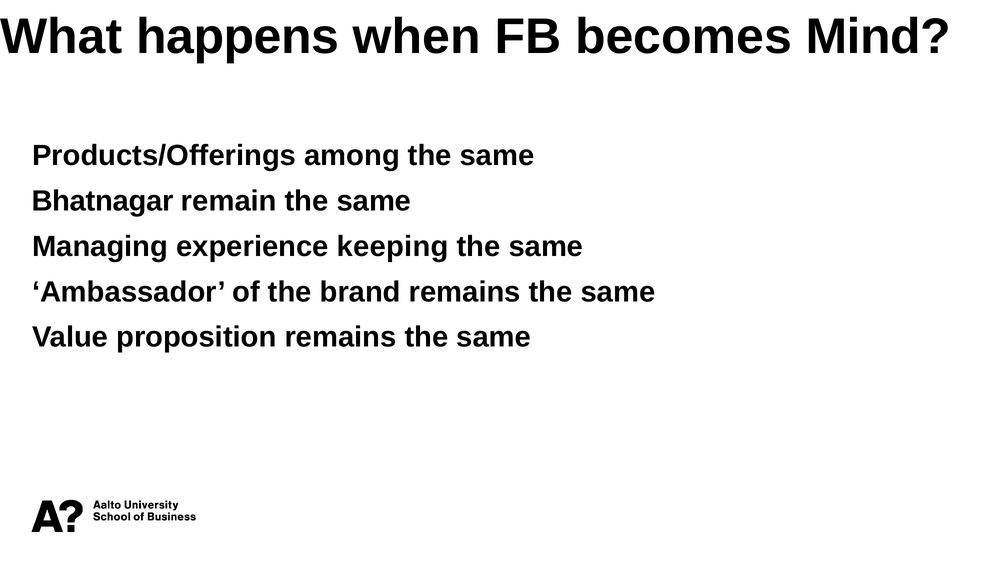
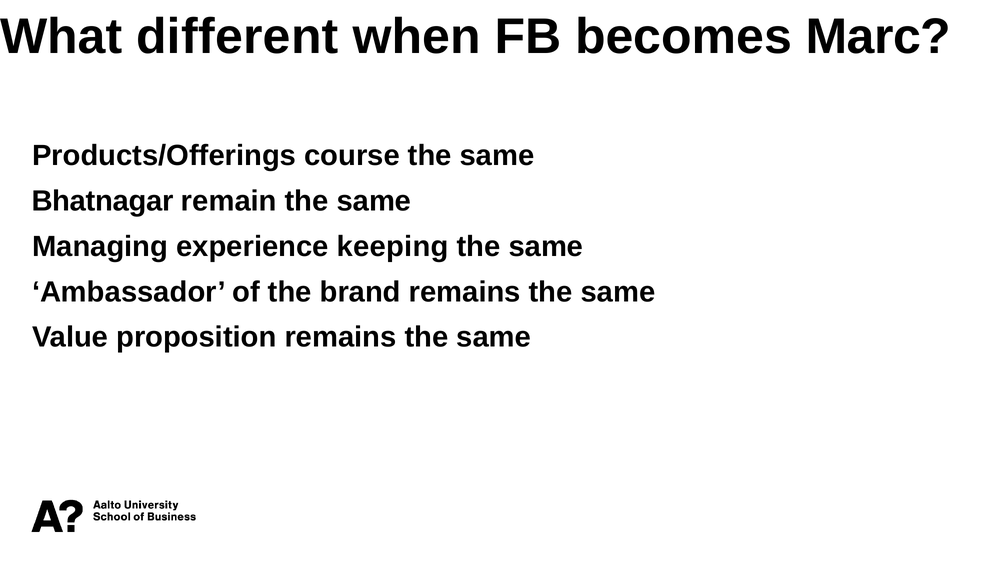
happens: happens -> different (237, 37)
Mind: Mind -> Marc (878, 37)
among: among -> course (352, 155)
